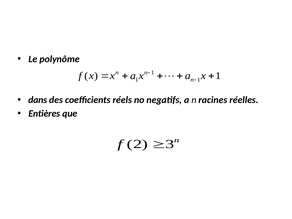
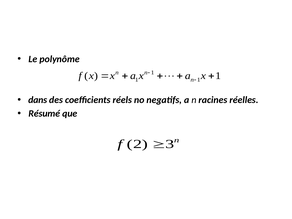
Entières: Entières -> Résumé (44, 114)
